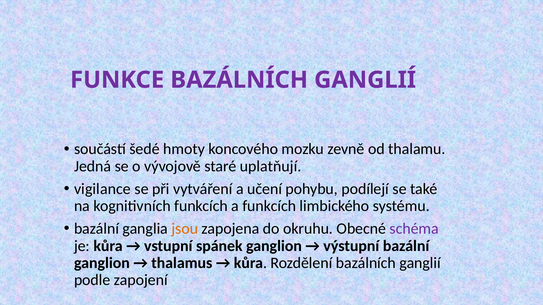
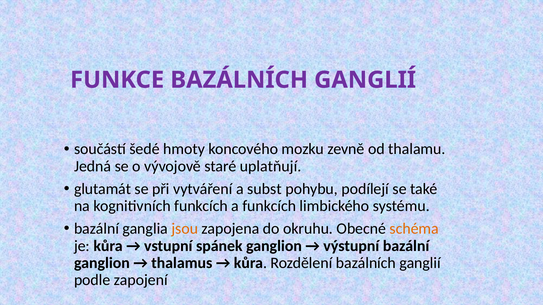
vigilance: vigilance -> glutamát (103, 189)
učení: učení -> subst (265, 189)
schéma colour: purple -> orange (414, 229)
